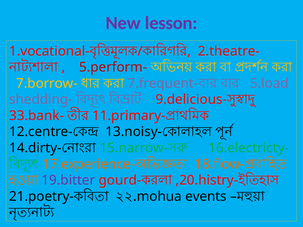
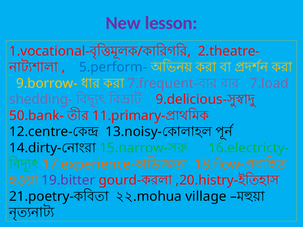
5.perform- colour: red -> blue (113, 67)
7.borrow-: 7.borrow- -> 9.borrow- (47, 83)
5.load: 5.load -> 7.load (269, 83)
33.bank-: 33.bank- -> 50.bank- (37, 116)
events: events -> village (206, 197)
